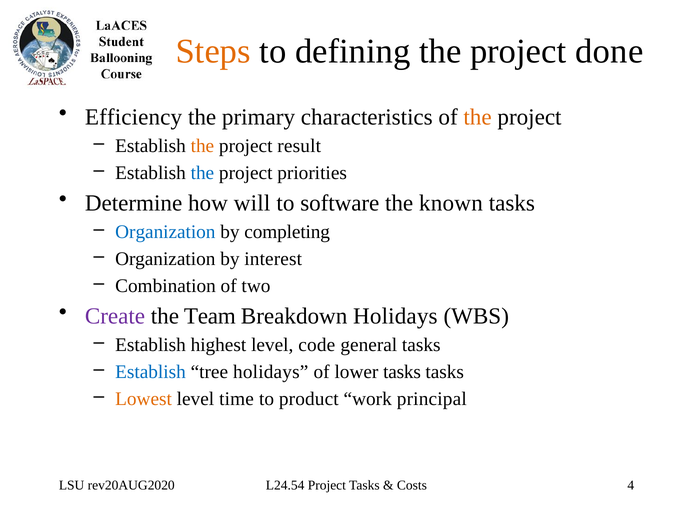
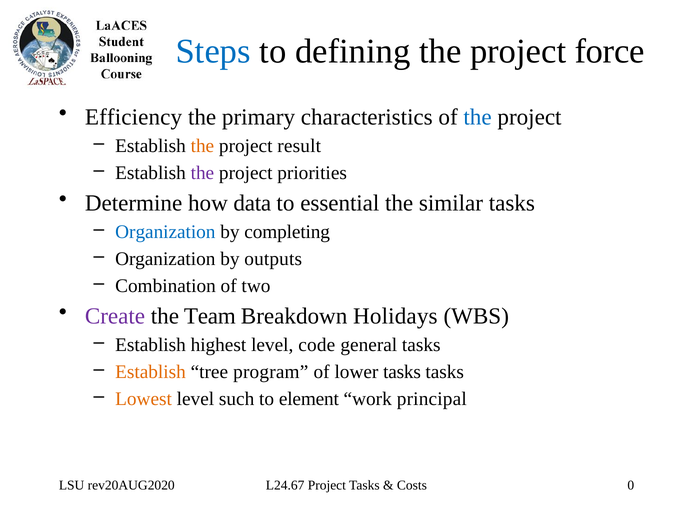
Steps colour: orange -> blue (213, 51)
done: done -> force (610, 51)
the colour: orange -> blue (478, 117)
the colour: blue -> purple (202, 173)
will: will -> data (252, 203)
software: software -> essential (340, 203)
known: known -> similar (451, 203)
interest: interest -> outputs (273, 259)
Establish colour: blue -> orange (150, 373)
tree holidays: holidays -> program (271, 373)
time: time -> such (237, 399)
product: product -> element (309, 399)
L24.54: L24.54 -> L24.67 (285, 486)
4: 4 -> 0 (631, 486)
